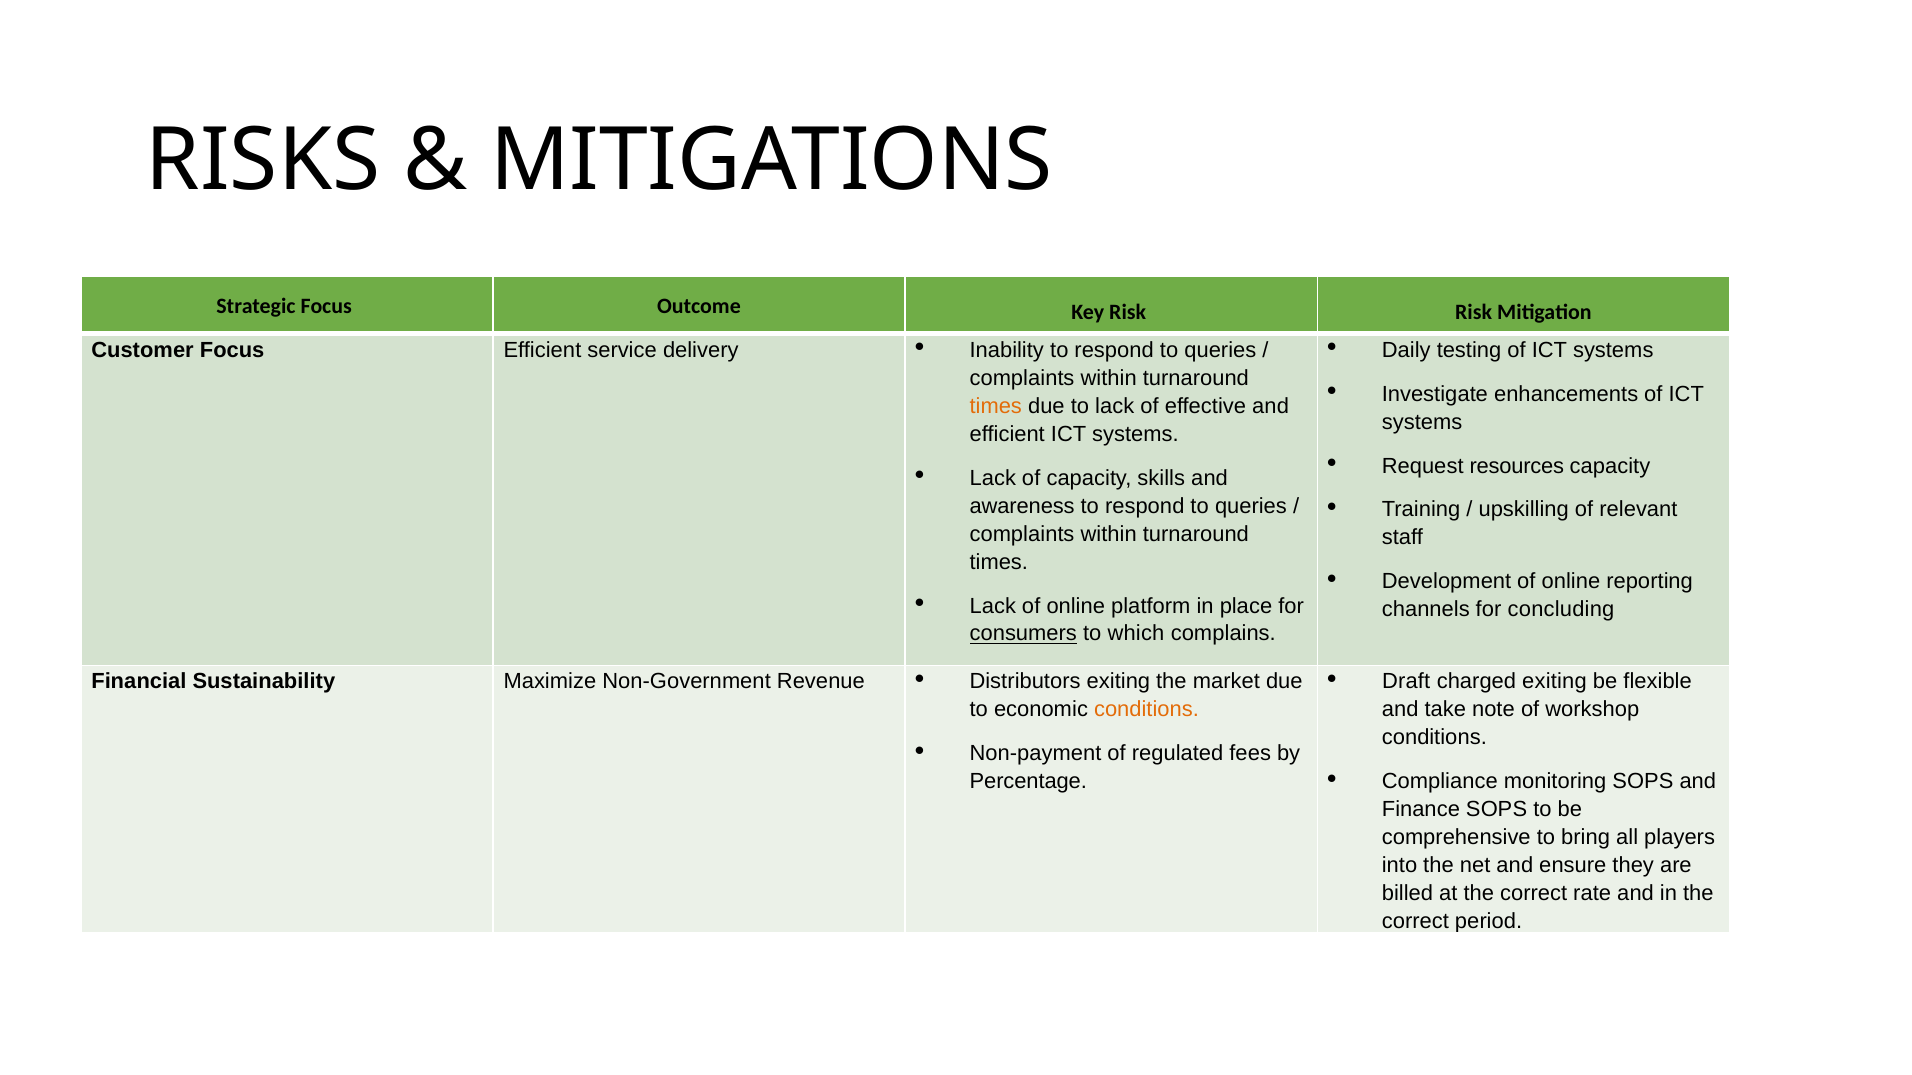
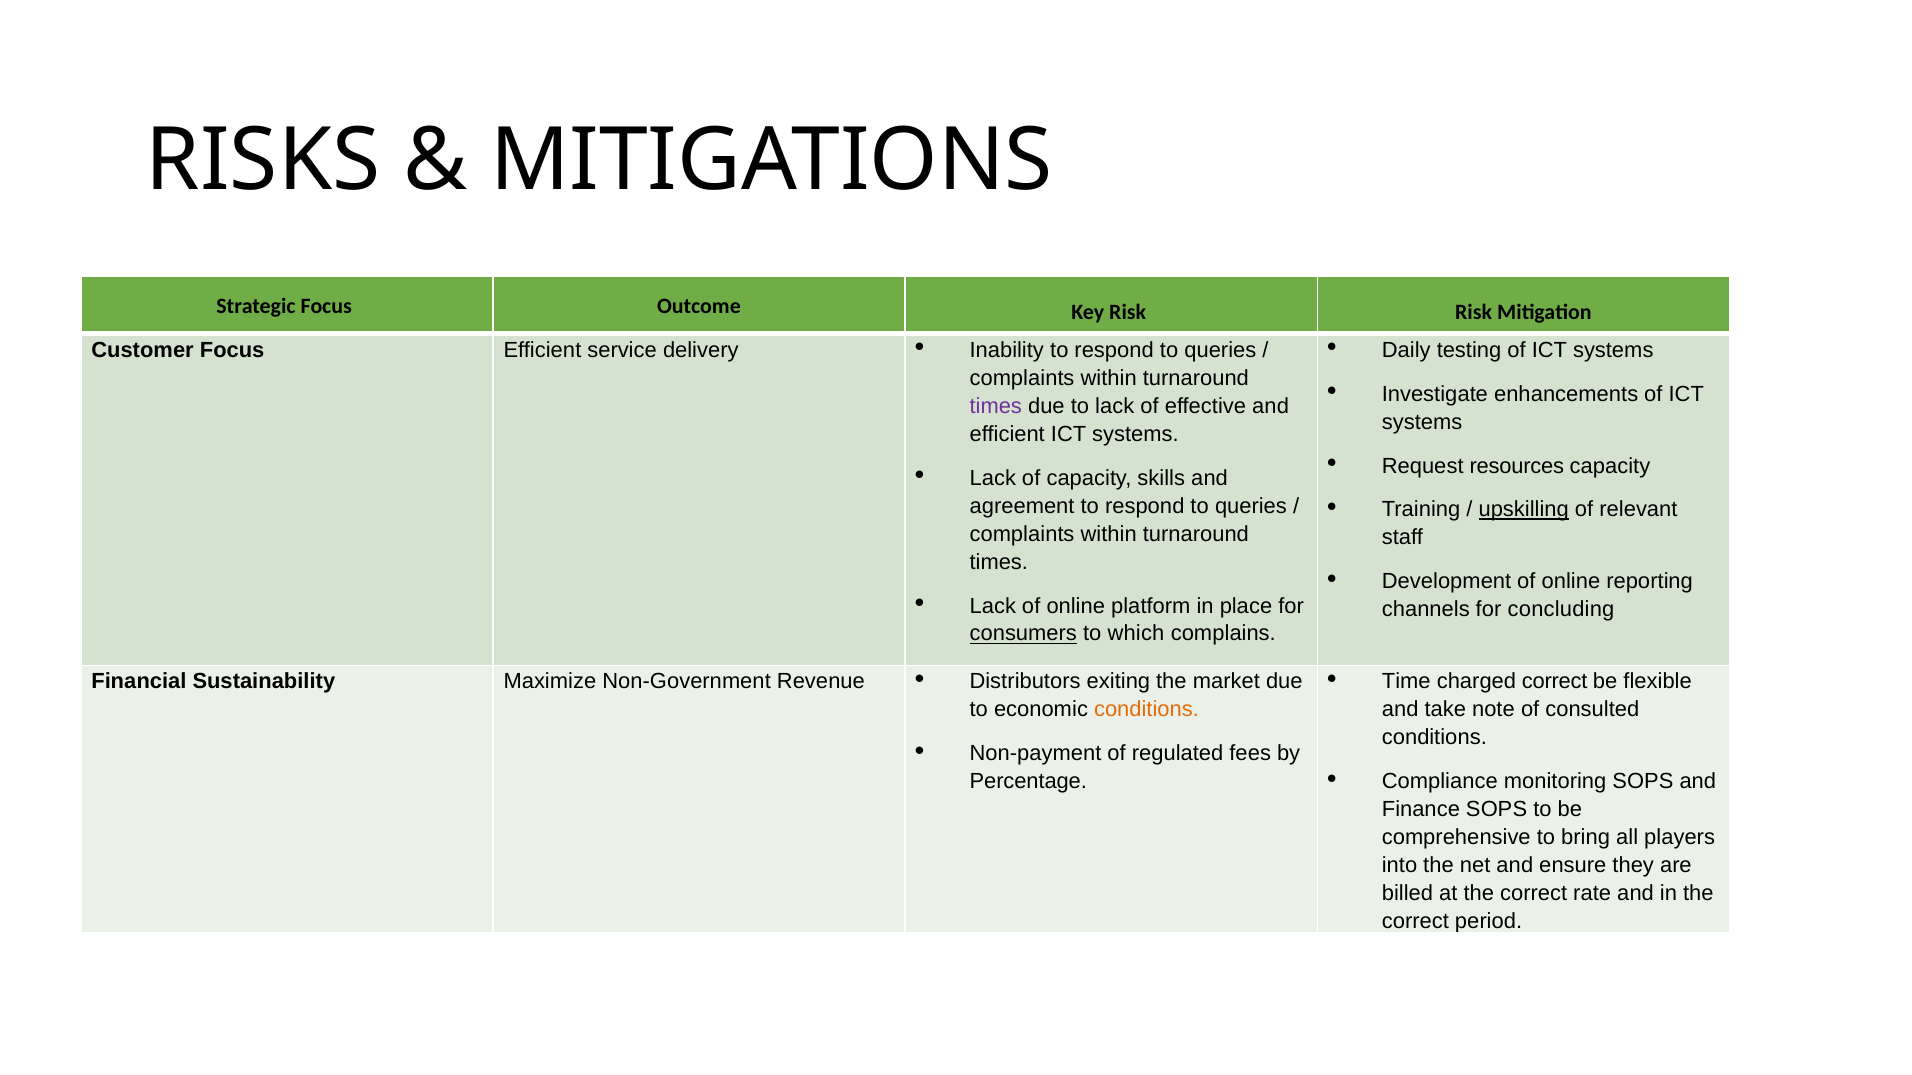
times colour: orange -> purple (996, 406)
awareness: awareness -> agreement (1022, 506)
upskilling underline: none -> present (1524, 510)
Draft: Draft -> Time (1406, 682)
charged exiting: exiting -> correct (1555, 682)
workshop: workshop -> consulted (1592, 710)
